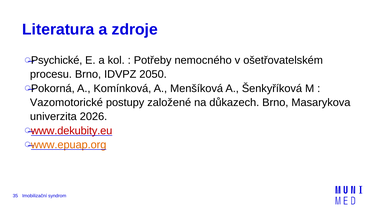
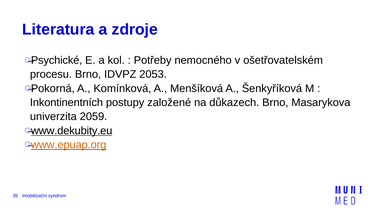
2050: 2050 -> 2053 (153, 75)
Vazomotorické: Vazomotorické -> Inkontinentních (66, 103)
2026: 2026 -> 2059 (94, 117)
www.dekubity.eu colour: red -> black (72, 131)
